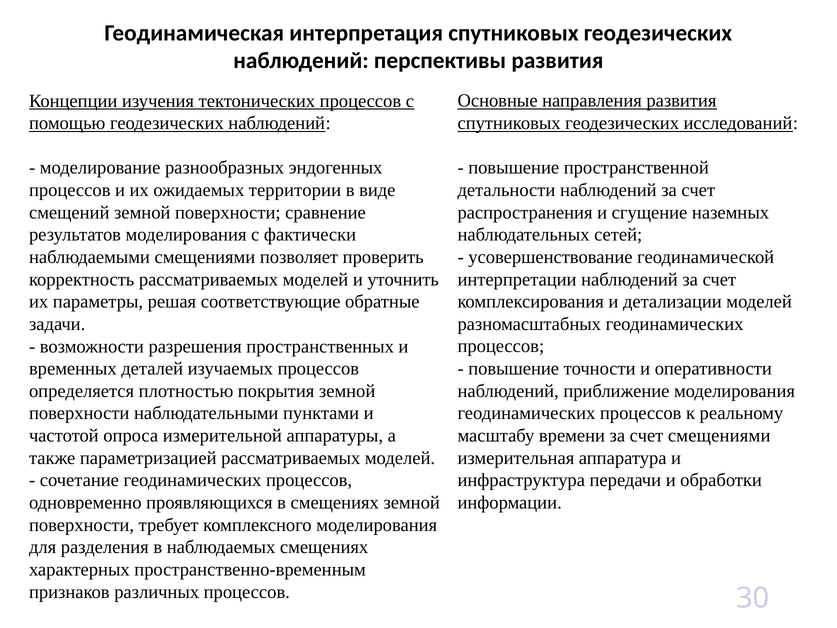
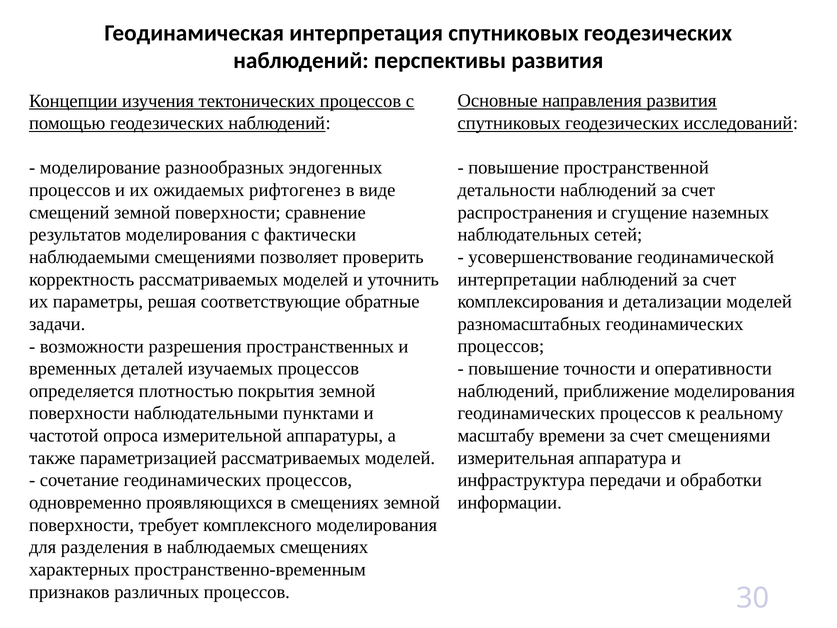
территории: территории -> рифтогенез (295, 190)
